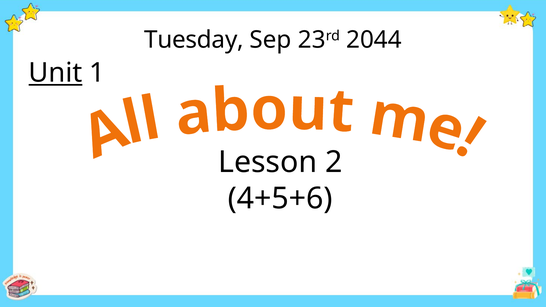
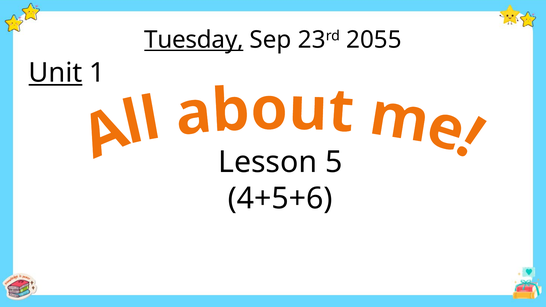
Tuesday underline: none -> present (194, 40)
2044: 2044 -> 2055 (374, 40)
2: 2 -> 5 (334, 162)
